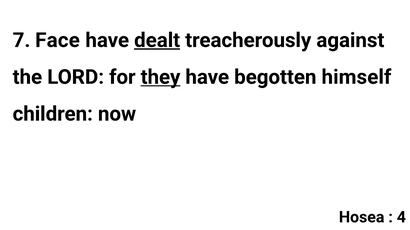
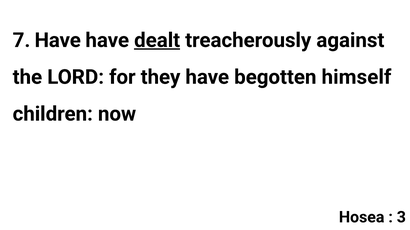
7 Face: Face -> Have (58, 40)
they underline: present -> none (161, 77)
4: 4 -> 3 (401, 218)
